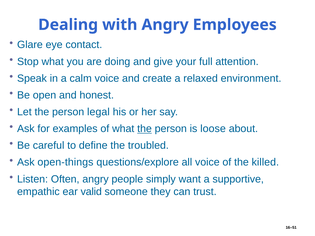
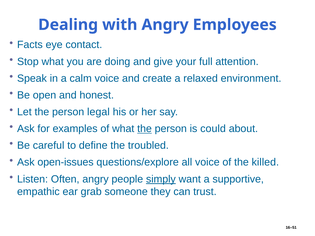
Glare: Glare -> Facts (30, 45)
loose: loose -> could (213, 129)
open-things: open-things -> open-issues (66, 162)
simply underline: none -> present (161, 179)
valid: valid -> grab (91, 192)
